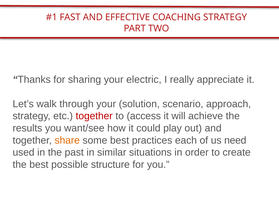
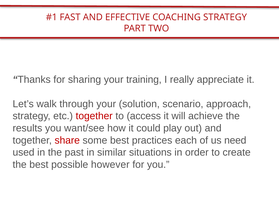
electric: electric -> training (144, 79)
share colour: orange -> red (67, 140)
structure: structure -> however (110, 164)
